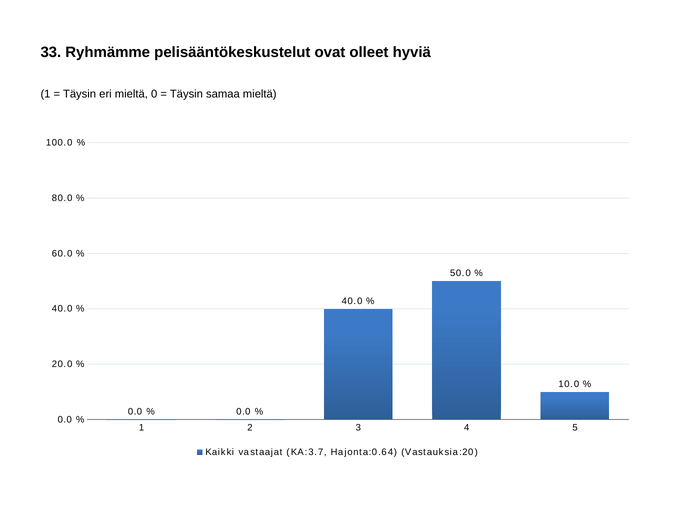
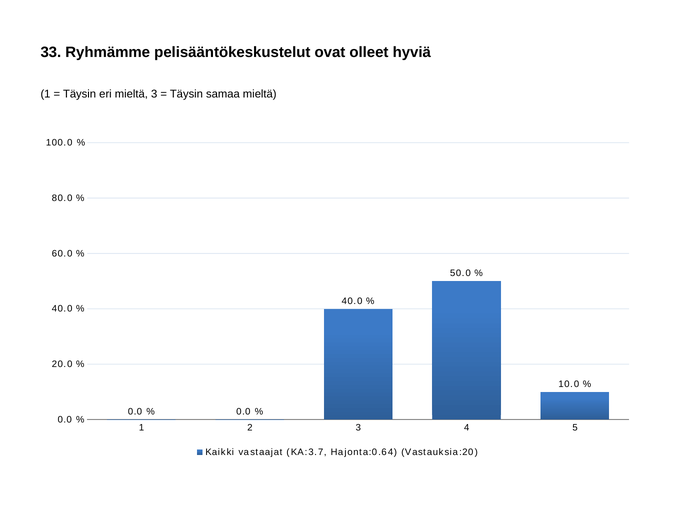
mieltä 0: 0 -> 3 (154, 94)
